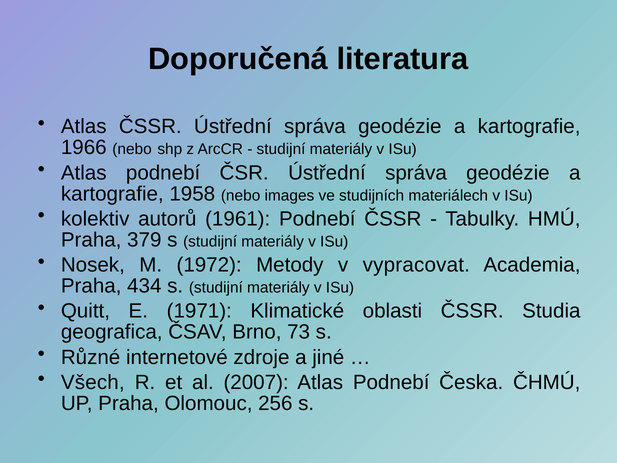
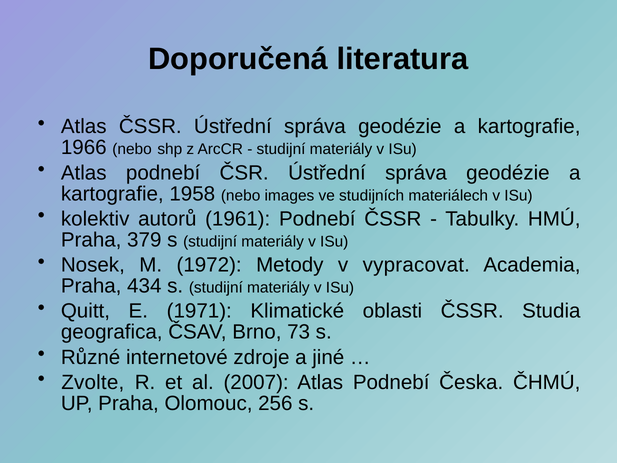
Všech: Všech -> Zvolte (93, 382)
